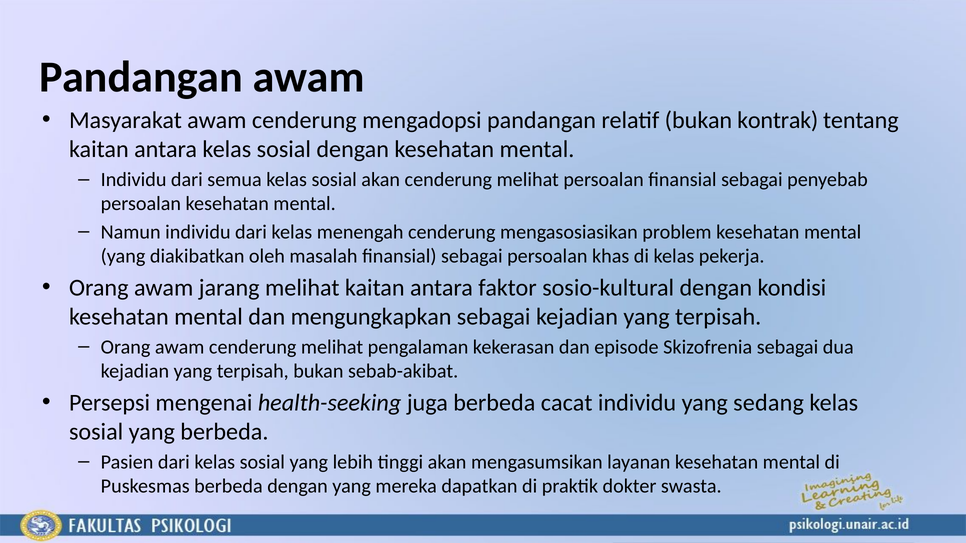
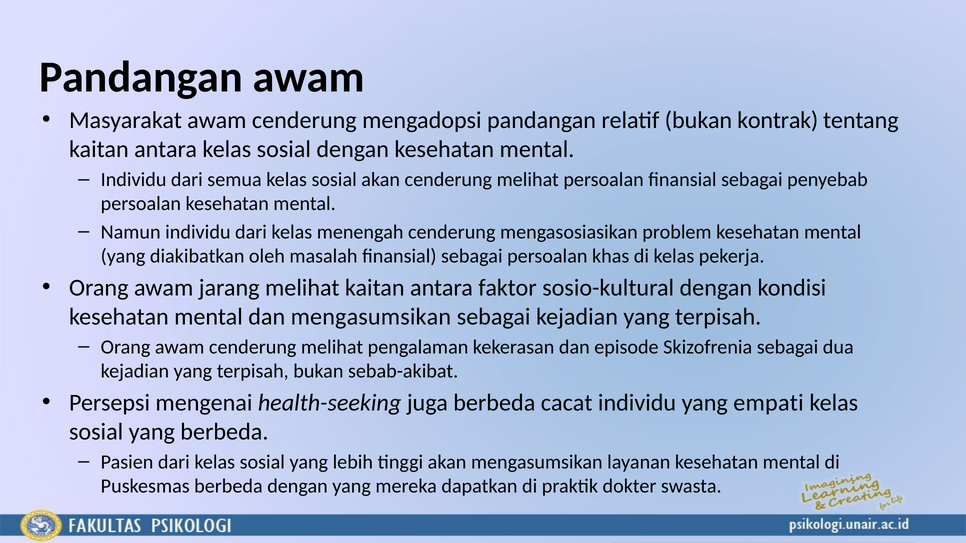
dan mengungkapkan: mengungkapkan -> mengasumsikan (371, 317)
sedang: sedang -> empati (769, 403)
